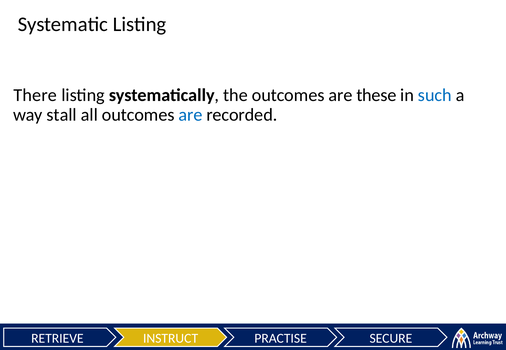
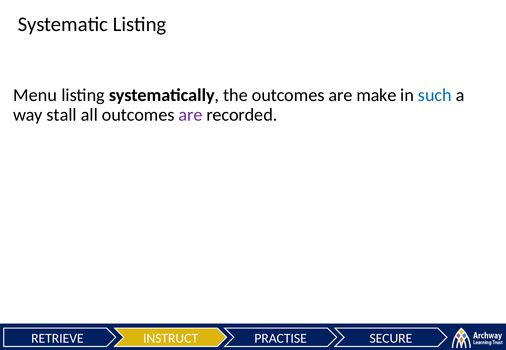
There: There -> Menu (35, 95)
these: these -> make (376, 95)
are colour: blue -> purple (191, 115)
